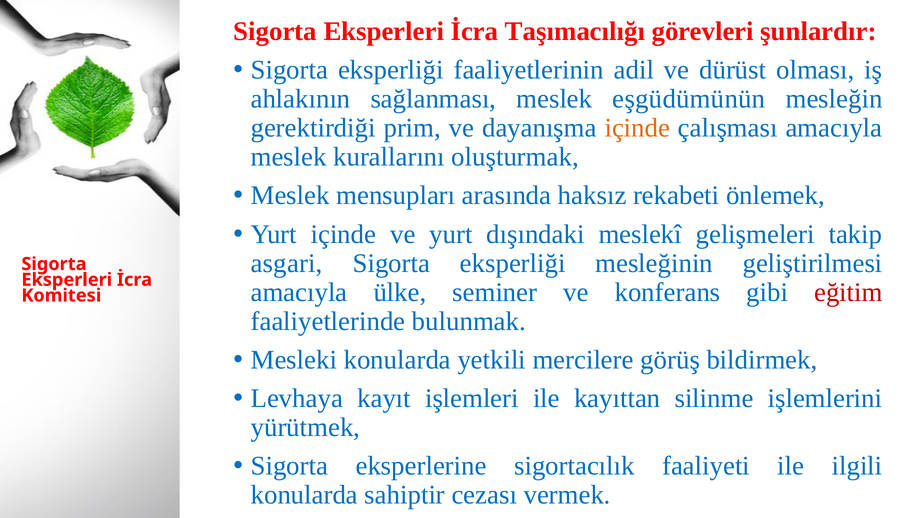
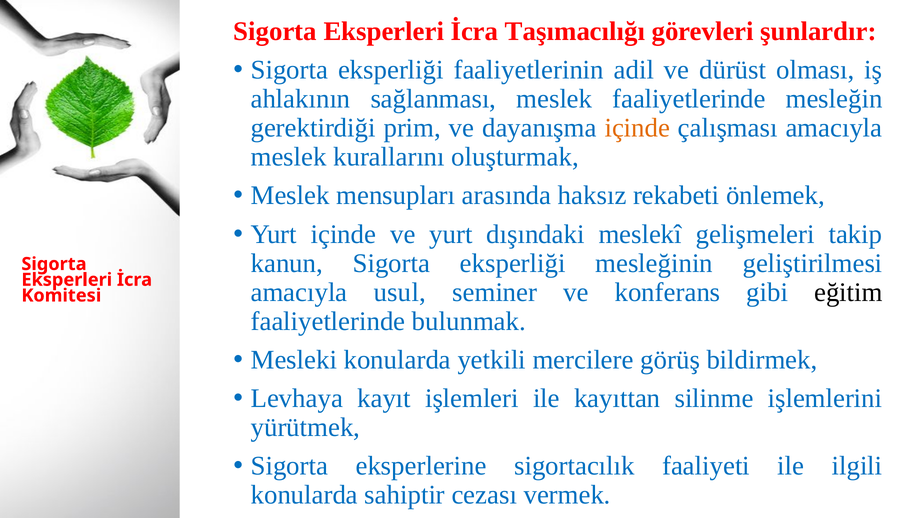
meslek eşgüdümünün: eşgüdümünün -> faaliyetlerinde (689, 99)
asgari: asgari -> kanun (287, 263)
ülke: ülke -> usul (400, 292)
eğitim colour: red -> black (848, 292)
